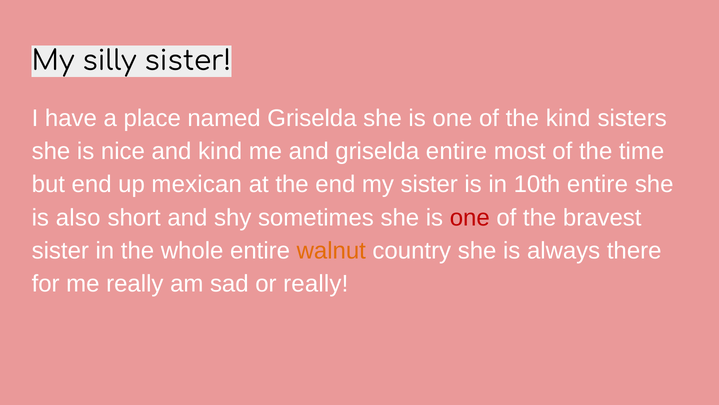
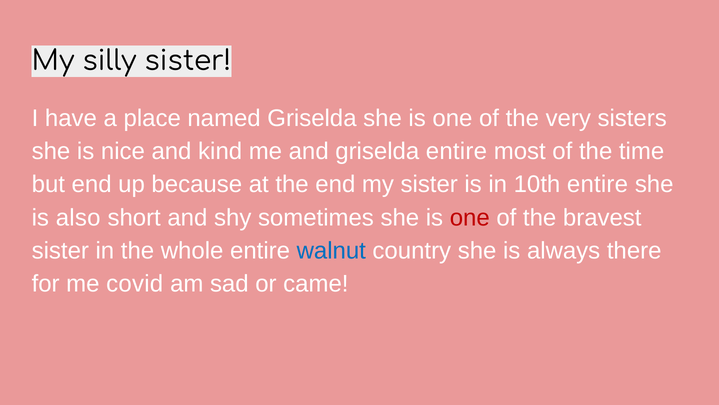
the kind: kind -> very (568, 118)
mexican: mexican -> because (197, 184)
walnut colour: orange -> blue (331, 250)
me really: really -> covid (135, 283)
or really: really -> came (316, 283)
